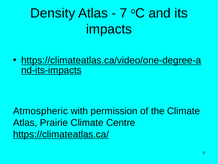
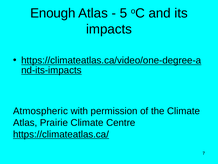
Density: Density -> Enough (53, 13)
7: 7 -> 5 (123, 13)
